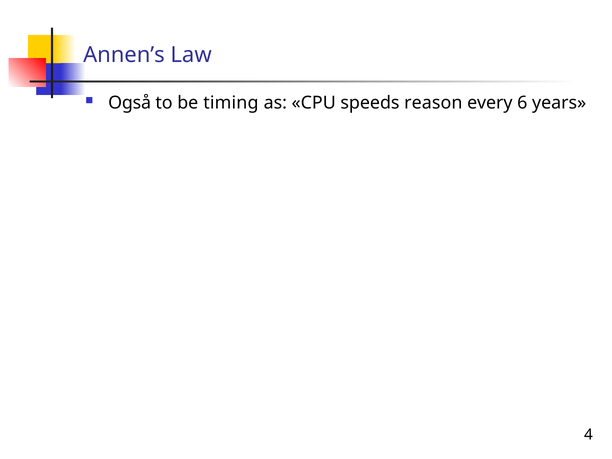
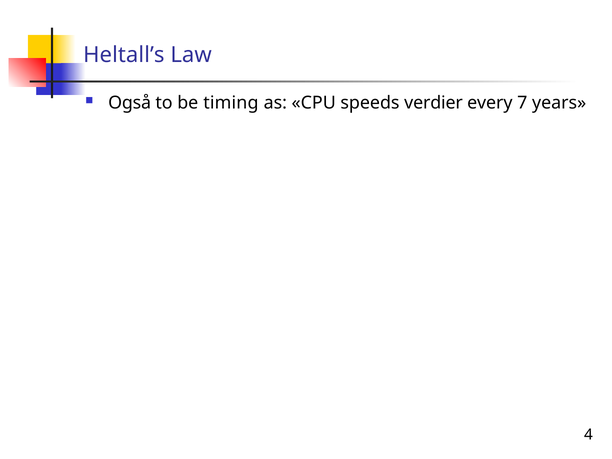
Annen’s: Annen’s -> Heltall’s (124, 55)
reason: reason -> verdier (434, 103)
6: 6 -> 7 (522, 103)
